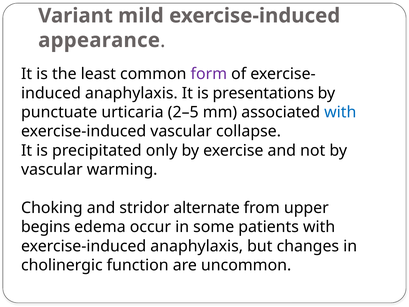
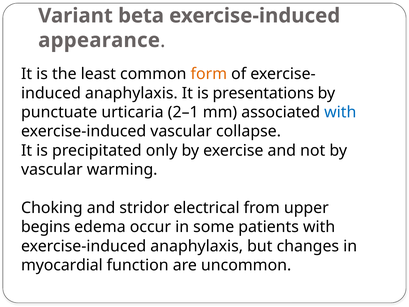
mild: mild -> beta (141, 16)
form colour: purple -> orange (209, 74)
2–5: 2–5 -> 2–1 (183, 112)
alternate: alternate -> electrical (207, 208)
cholinergic: cholinergic -> myocardial (62, 265)
